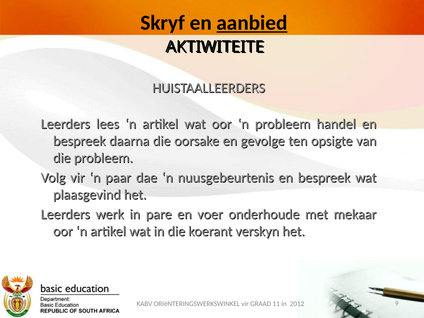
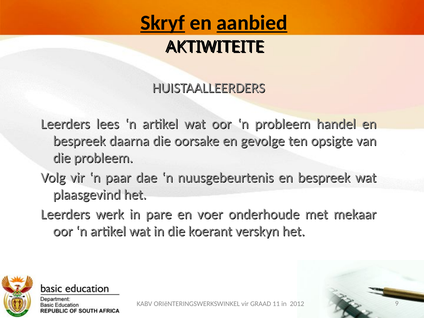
Skryf underline: none -> present (163, 23)
